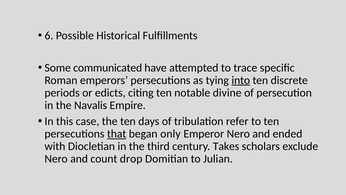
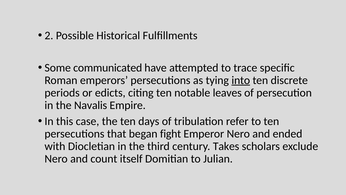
6: 6 -> 2 (49, 35)
divine: divine -> leaves (227, 93)
that underline: present -> none (117, 134)
only: only -> fight (171, 134)
drop: drop -> itself (131, 158)
